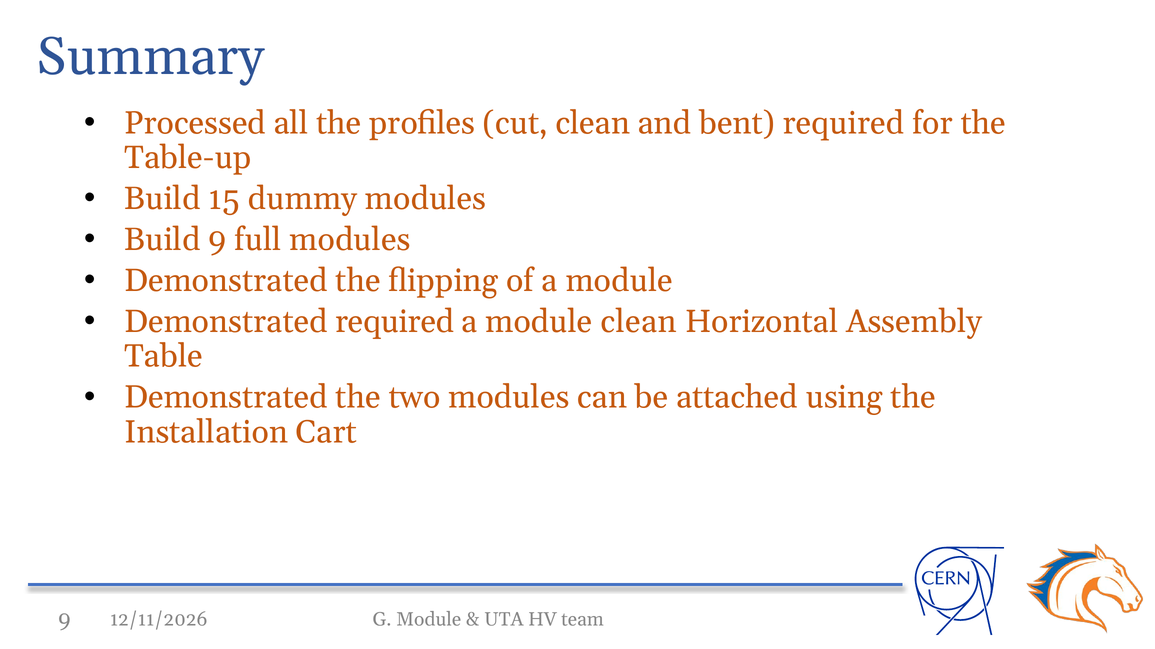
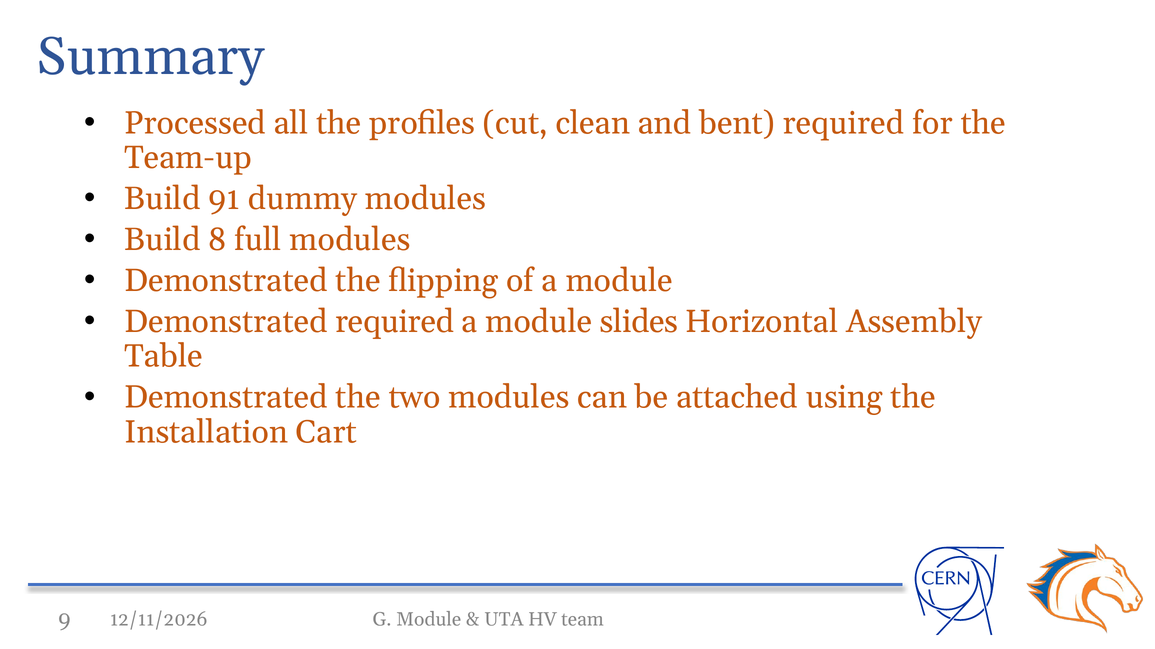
Table-up: Table-up -> Team-up (188, 158)
15: 15 -> 91 (224, 199)
Build 9: 9 -> 8 (218, 240)
module clean: clean -> slides (639, 322)
